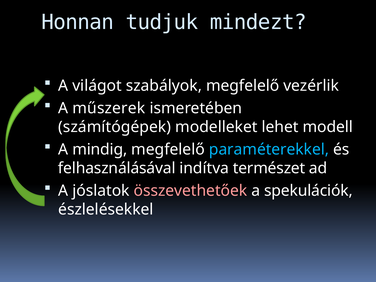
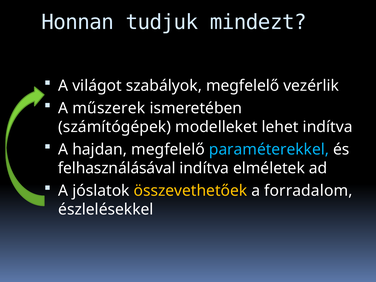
lehet modell: modell -> indítva (328, 127)
mindig: mindig -> hajdan (100, 149)
természet: természet -> elméletek (269, 168)
összevethetőek colour: pink -> yellow (190, 191)
spekulációk: spekulációk -> forradalom (308, 191)
